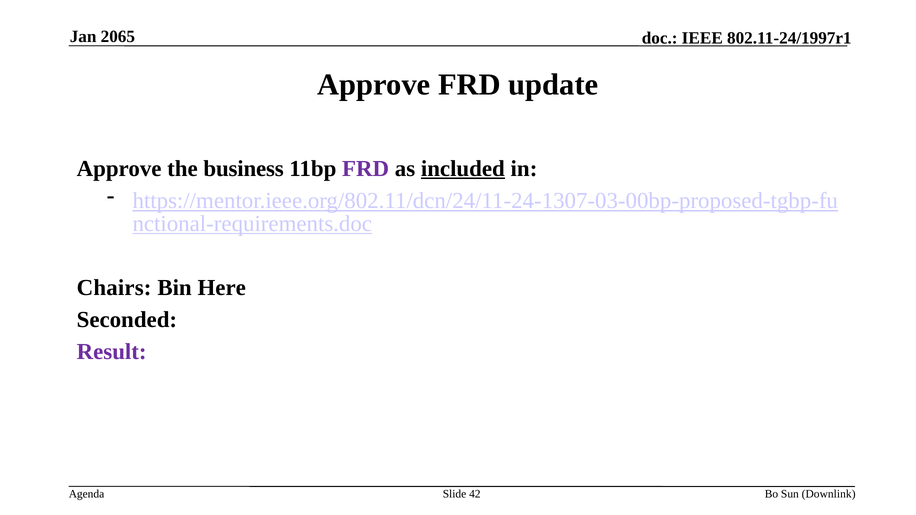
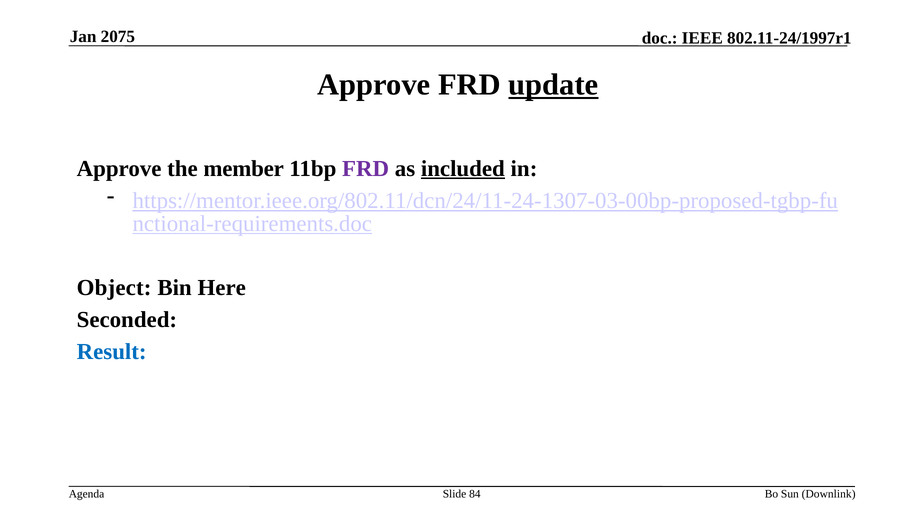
2065: 2065 -> 2075 (118, 36)
update underline: none -> present (553, 85)
business: business -> member (244, 169)
Chairs: Chairs -> Object (114, 288)
Result colour: purple -> blue (112, 352)
42: 42 -> 84 (475, 494)
